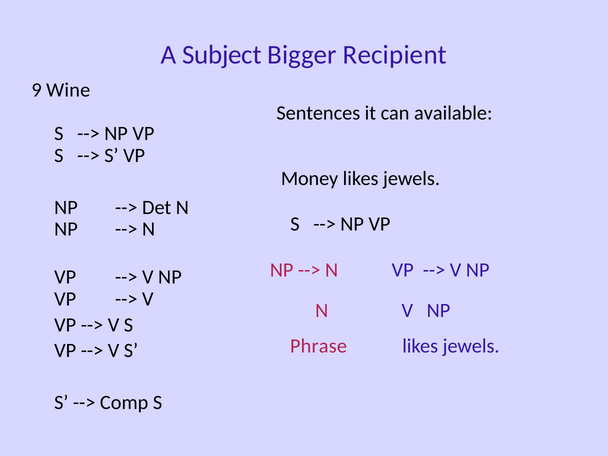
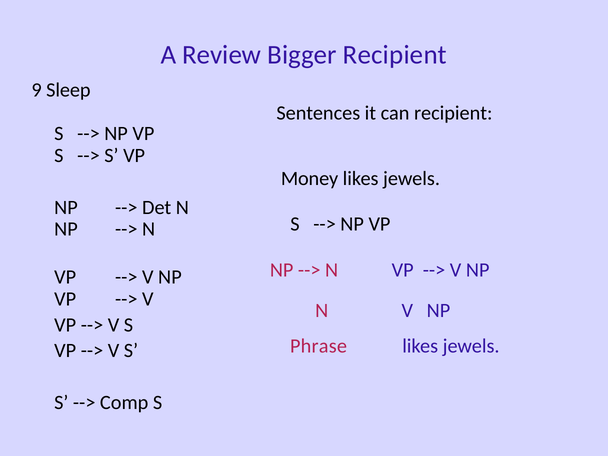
Subject: Subject -> Review (222, 55)
Wine: Wine -> Sleep (68, 90)
can available: available -> recipient (453, 113)
